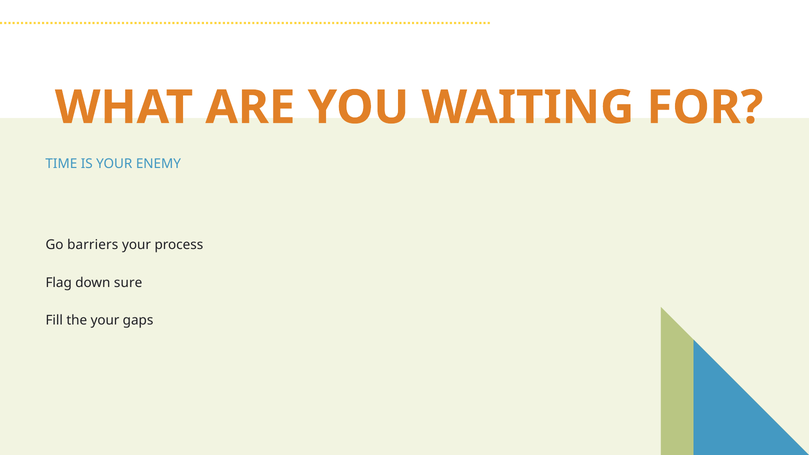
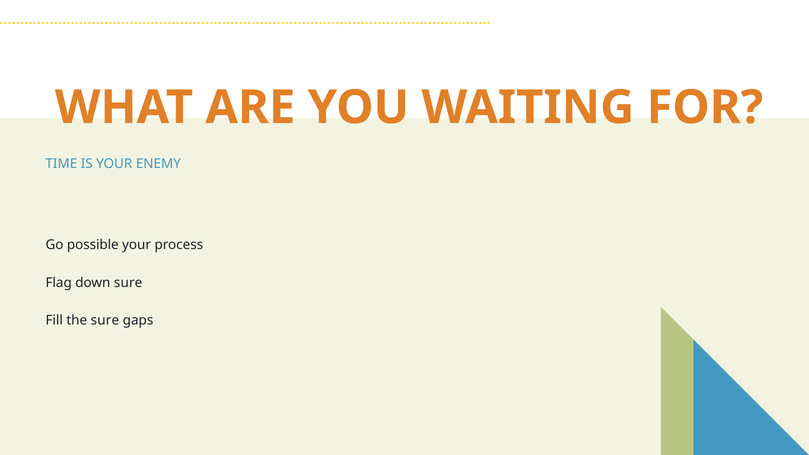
barriers: barriers -> possible (93, 245)
the your: your -> sure (105, 321)
